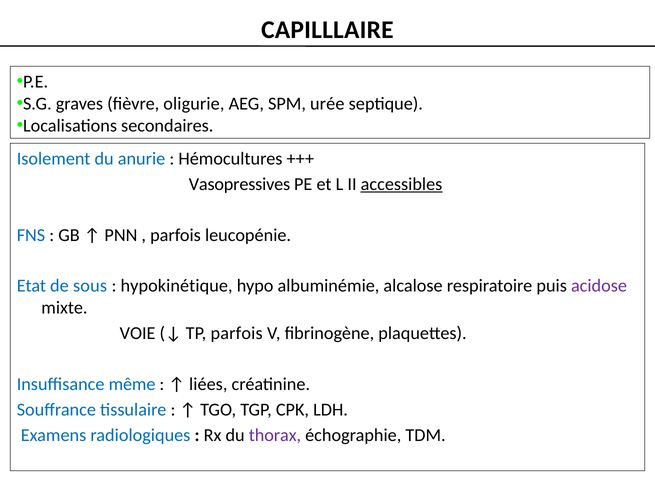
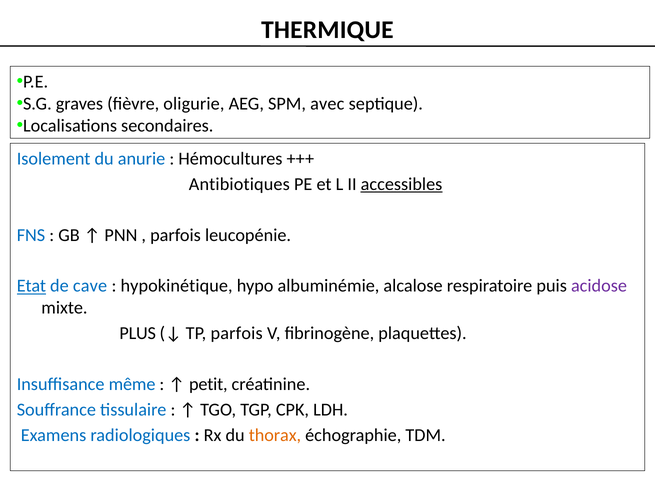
CAPILLLAIRE: CAPILLLAIRE -> THERMIQUE (327, 30)
urée: urée -> avec (327, 104)
Vasopressives: Vasopressives -> Antibiotiques (239, 184)
Etat underline: none -> present (31, 286)
sous: sous -> cave (90, 286)
VOIE: VOIE -> PLUS (138, 333)
liées: liées -> petit (208, 384)
thorax colour: purple -> orange (275, 435)
